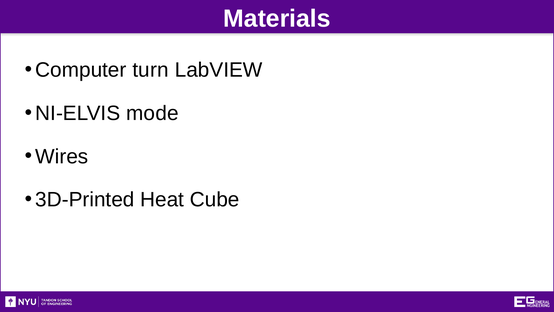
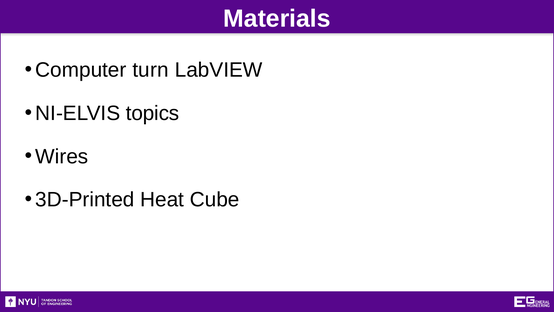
mode: mode -> topics (153, 113)
